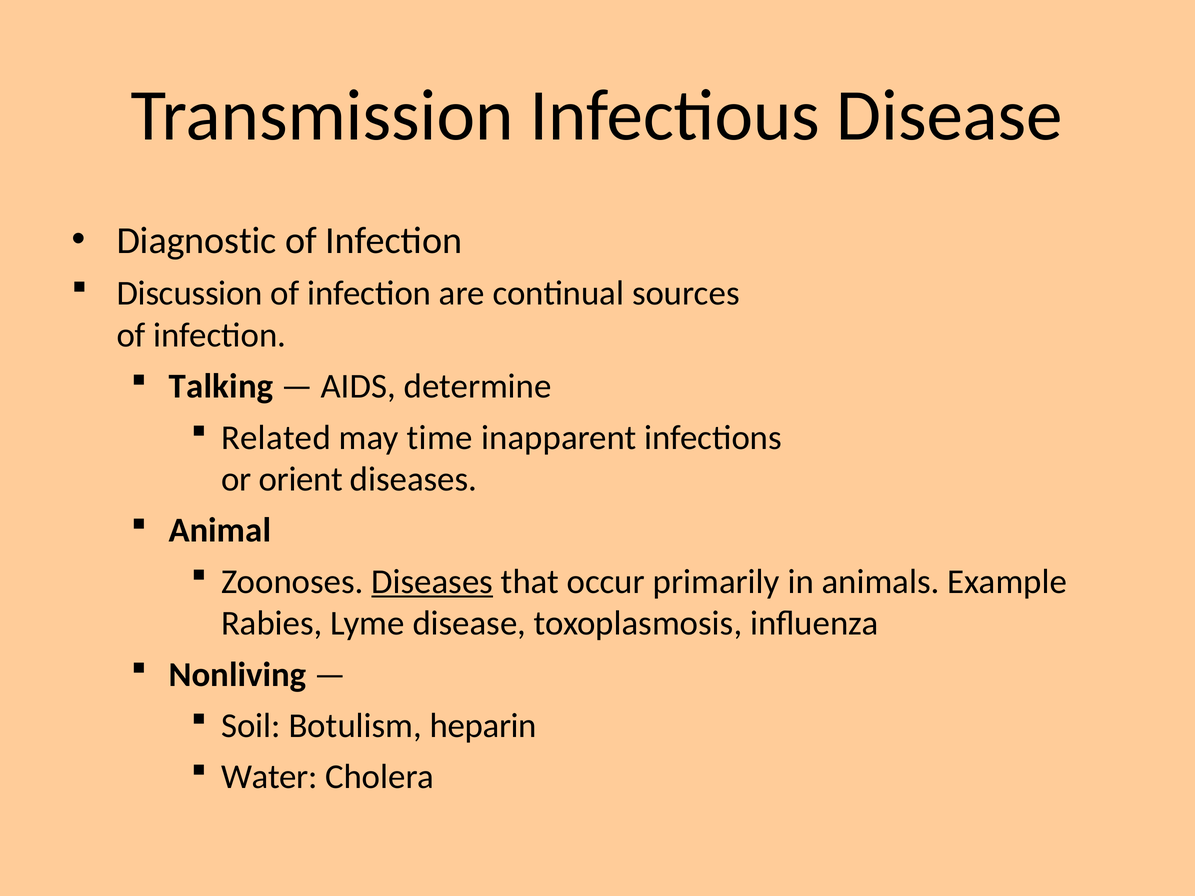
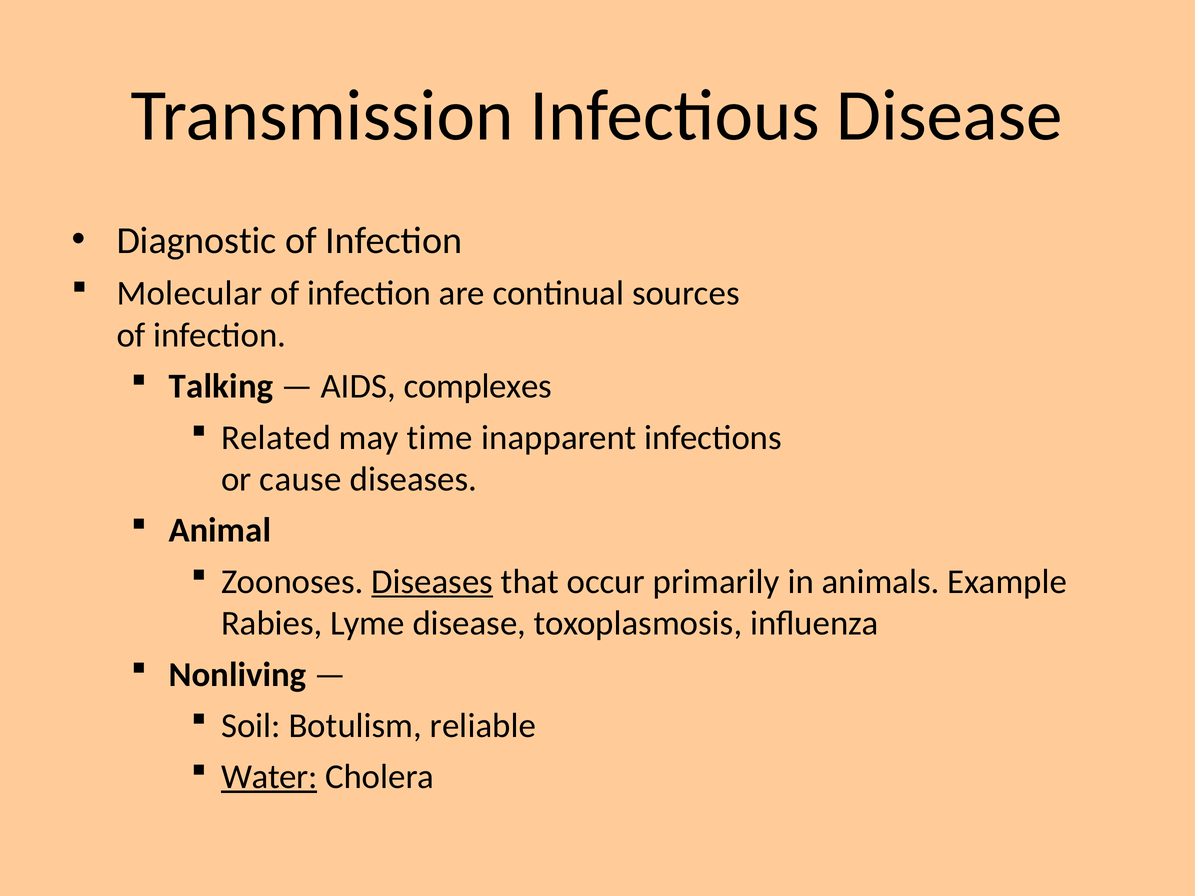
Discussion: Discussion -> Molecular (189, 294)
determine: determine -> complexes (478, 387)
orient: orient -> cause (300, 479)
heparin: heparin -> reliable (483, 726)
Water underline: none -> present (269, 777)
